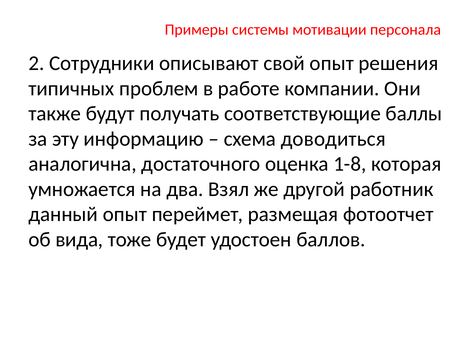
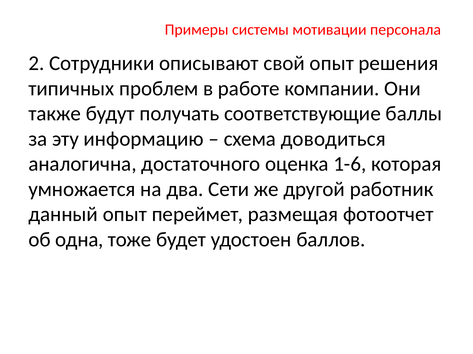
1-8: 1-8 -> 1-6 (350, 164)
Взял: Взял -> Сети (229, 190)
вида: вида -> одна (79, 240)
